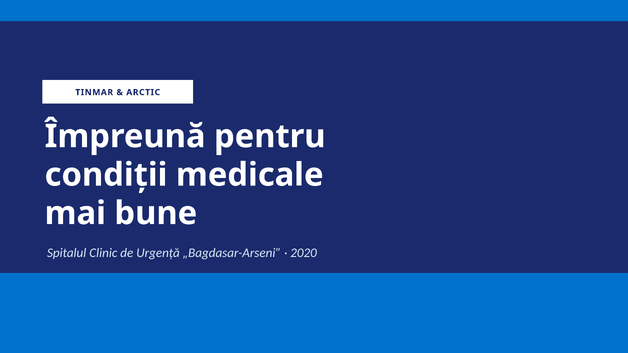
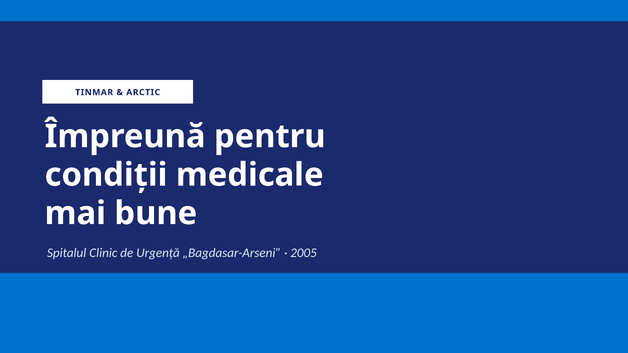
2020: 2020 -> 2005 (304, 253)
